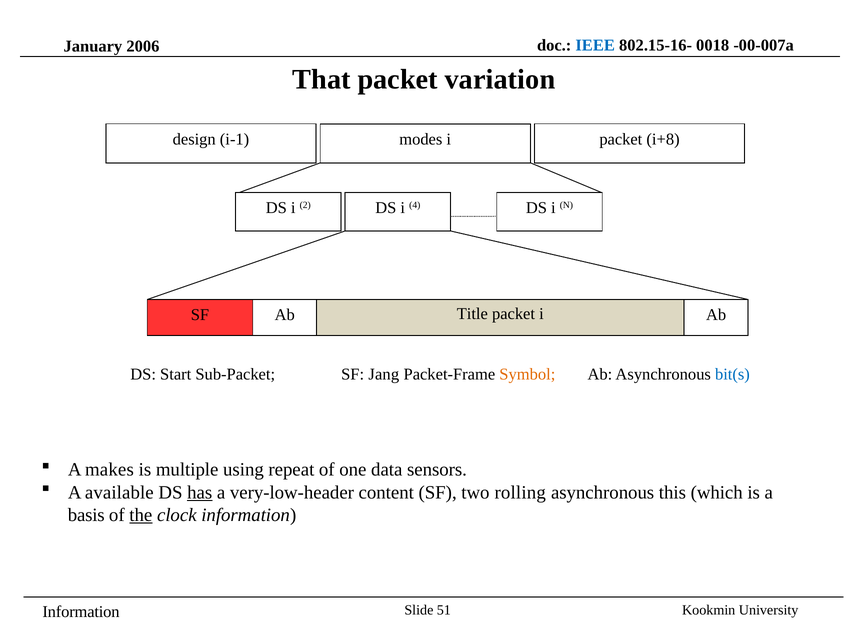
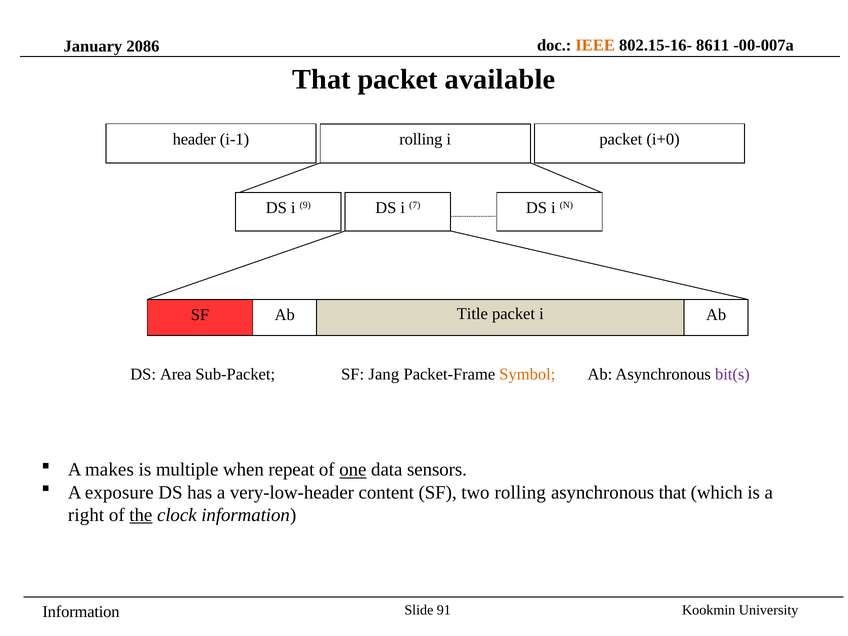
IEEE colour: blue -> orange (595, 45)
0018: 0018 -> 8611 (713, 45)
2006: 2006 -> 2086 (143, 46)
variation: variation -> available (500, 80)
design: design -> header (194, 139)
i-1 modes: modes -> rolling (421, 139)
i+8: i+8 -> i+0 (663, 139)
2: 2 -> 9 (305, 205)
4: 4 -> 7 (415, 205)
Start: Start -> Area (176, 374)
bit(s colour: blue -> purple (732, 374)
using: using -> when (243, 470)
one underline: none -> present (353, 470)
available: available -> exposure (119, 492)
has underline: present -> none (200, 492)
asynchronous this: this -> that (672, 492)
basis: basis -> right (86, 515)
51: 51 -> 91 (444, 610)
